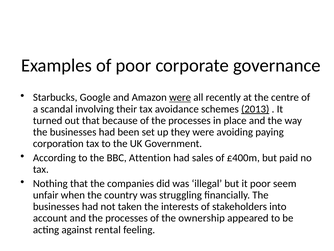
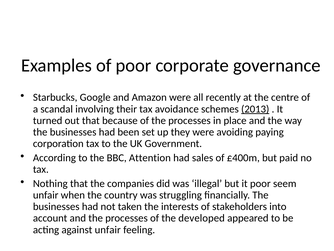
were underline: present -> none (180, 97)
ownership: ownership -> developed (202, 218)
against rental: rental -> unfair (108, 229)
